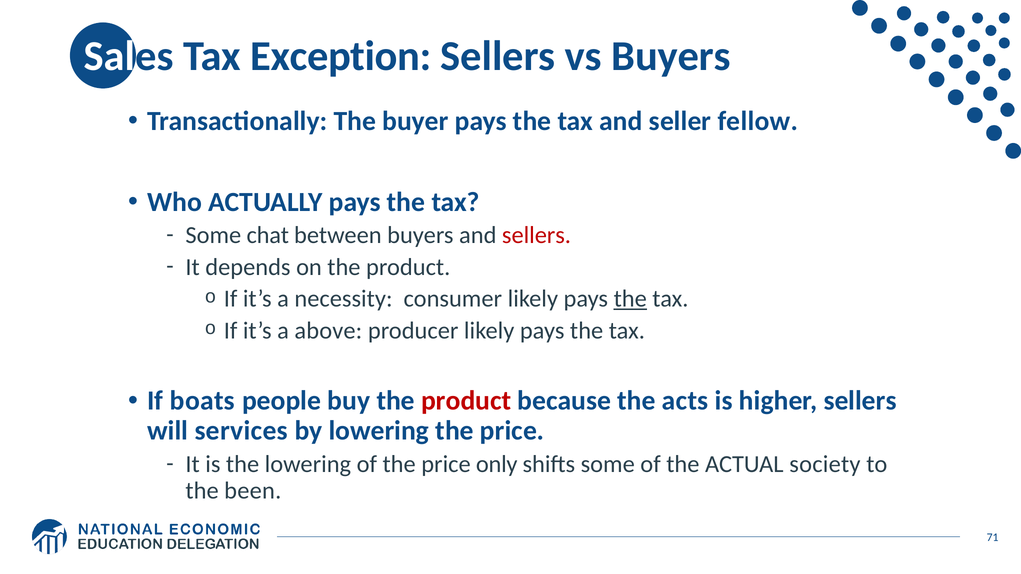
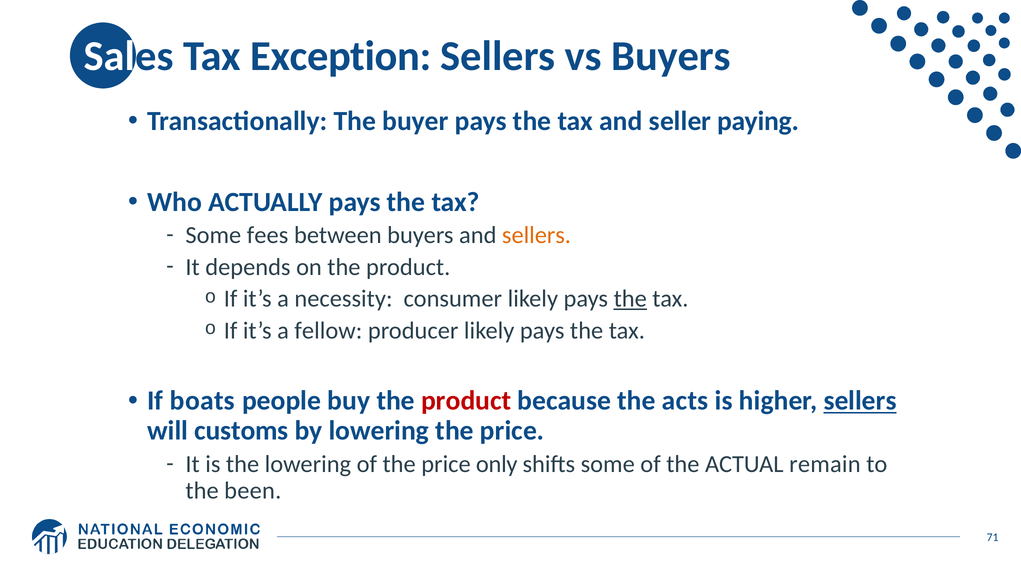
fellow: fellow -> paying (758, 121)
chat: chat -> fees (268, 235)
sellers colour: red -> orange (537, 235)
above: above -> fellow (328, 331)
sellers underline: none -> present (860, 401)
services: services -> customs (241, 431)
society: society -> remain (825, 464)
